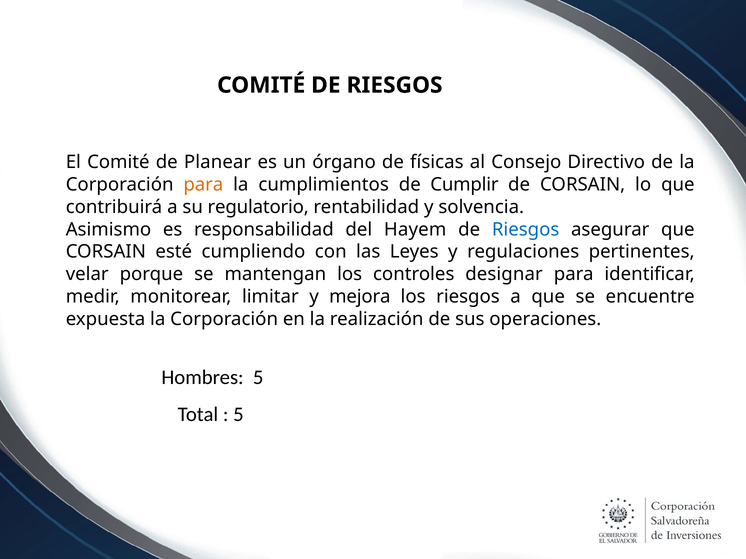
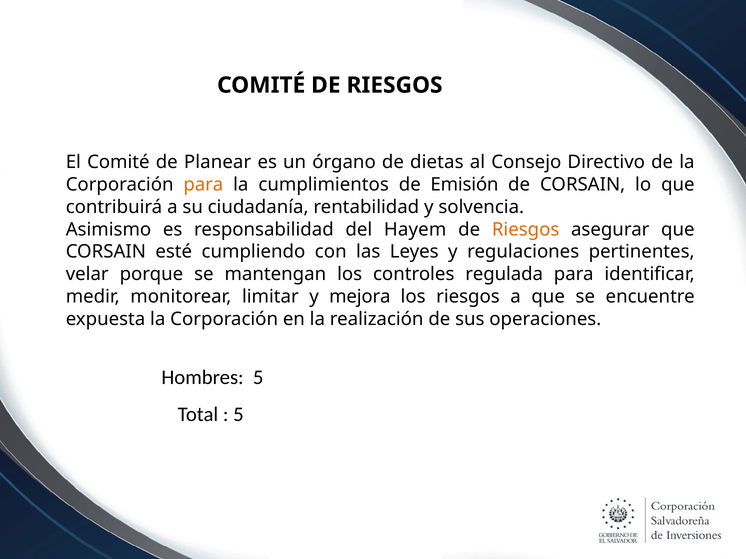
físicas: físicas -> dietas (437, 162)
Cumplir: Cumplir -> Emisión (464, 185)
regulatorio: regulatorio -> ciudadanía (258, 207)
Riesgos colour: blue -> orange (526, 230)
designar: designar -> regulada (504, 274)
